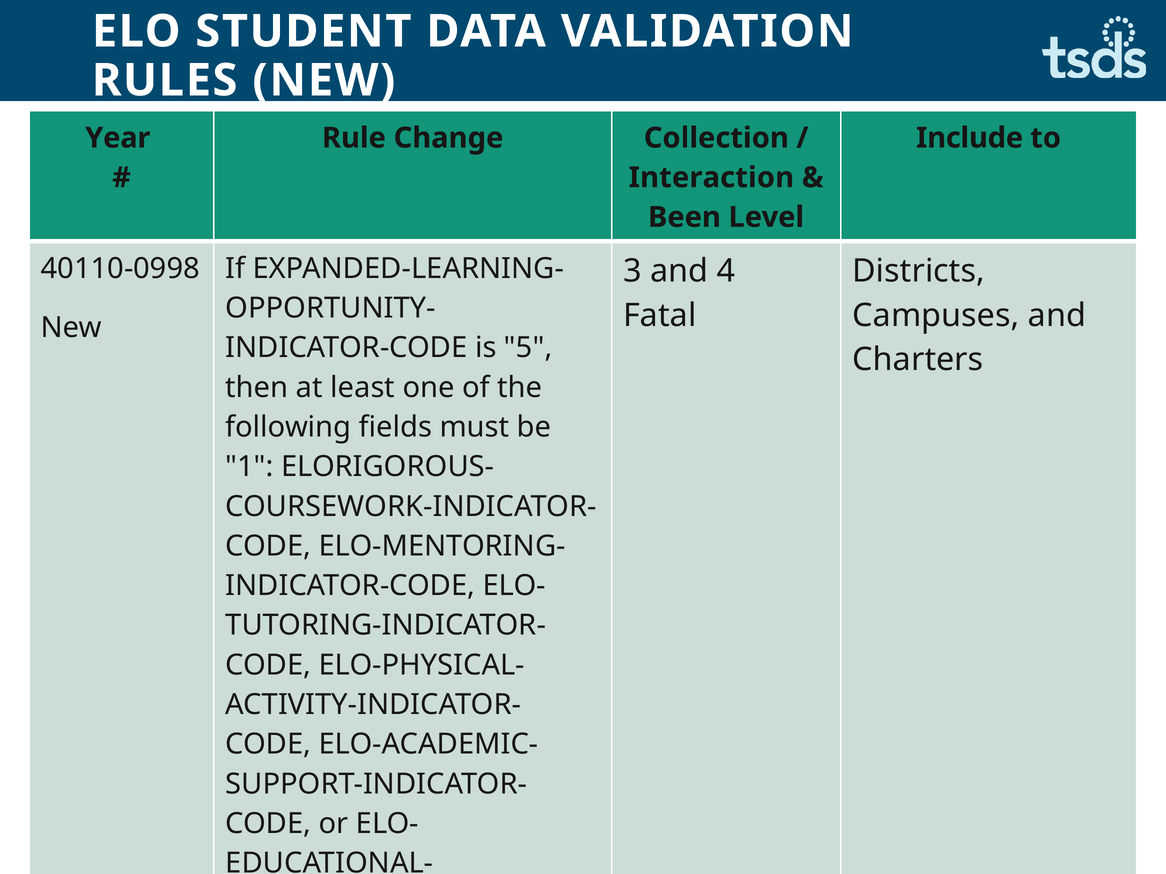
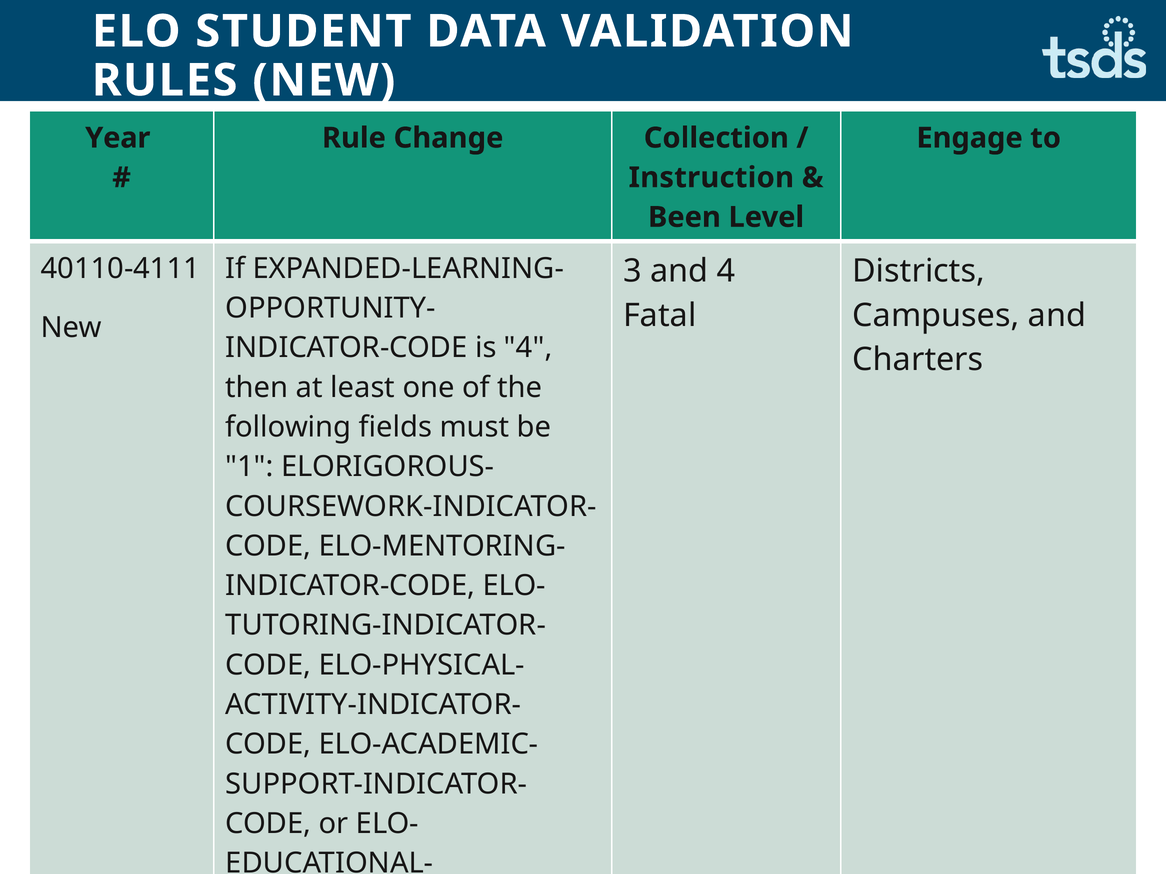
Include: Include -> Engage (970, 138)
Interaction: Interaction -> Instruction (711, 178)
40110-0998: 40110-0998 -> 40110-4111 (120, 269)
is 5: 5 -> 4 (528, 348)
